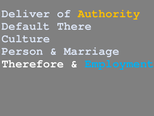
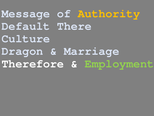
Deliver: Deliver -> Message (26, 13)
Person: Person -> Dragon (22, 51)
Employment colour: light blue -> light green (119, 63)
